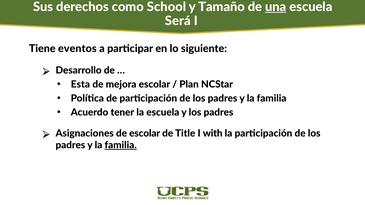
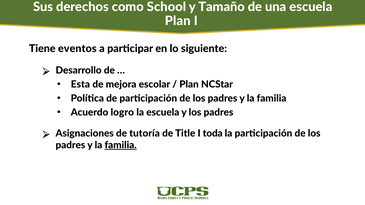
una underline: present -> none (276, 7)
Será: Será -> Plan (178, 21)
tener: tener -> logro (122, 112)
de escolar: escolar -> tutoría (145, 133)
with: with -> toda (213, 133)
